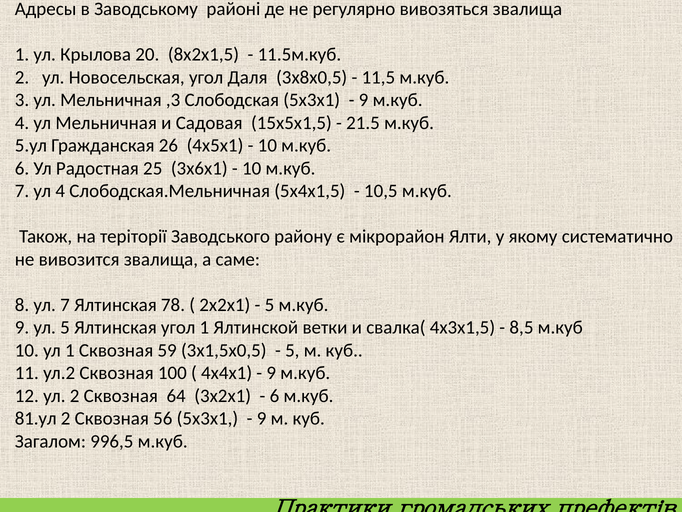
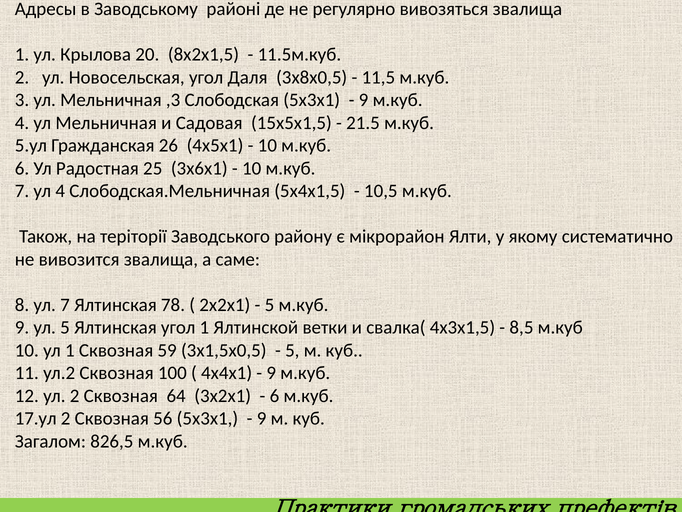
81.ул: 81.ул -> 17.ул (36, 418)
996,5: 996,5 -> 826,5 (112, 441)
